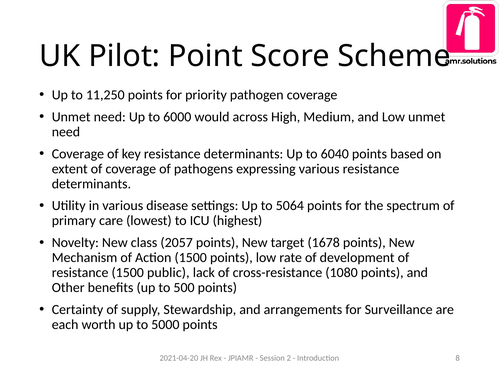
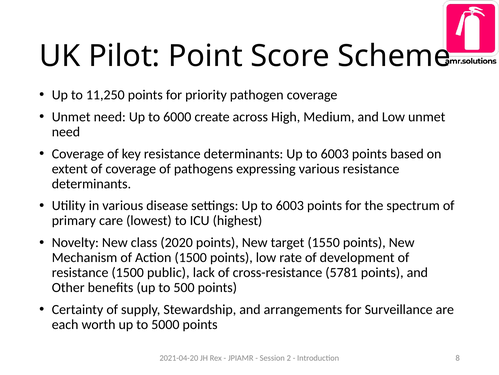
would: would -> create (212, 117)
determinants Up to 6040: 6040 -> 6003 (335, 153)
settings Up to 5064: 5064 -> 6003 (290, 205)
2057: 2057 -> 2020 (177, 242)
1678: 1678 -> 1550 (324, 242)
1080: 1080 -> 5781 (342, 272)
